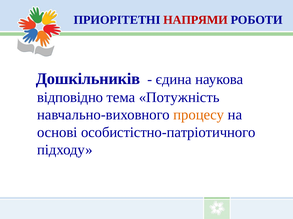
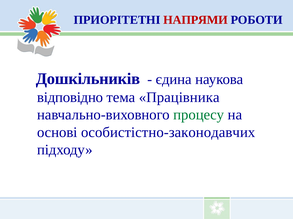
Потужність: Потужність -> Працівника (179, 98)
процесу colour: orange -> green (199, 115)
особистістно-патріотичного: особистістно-патріотичного -> особистістно-законодавчих (168, 133)
